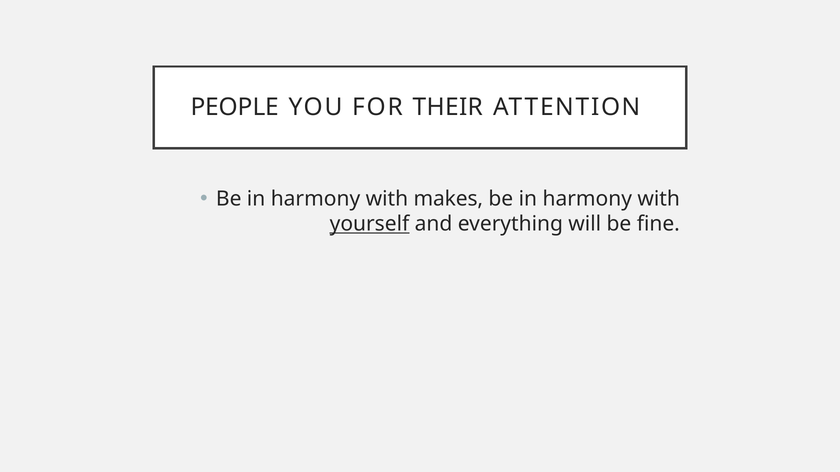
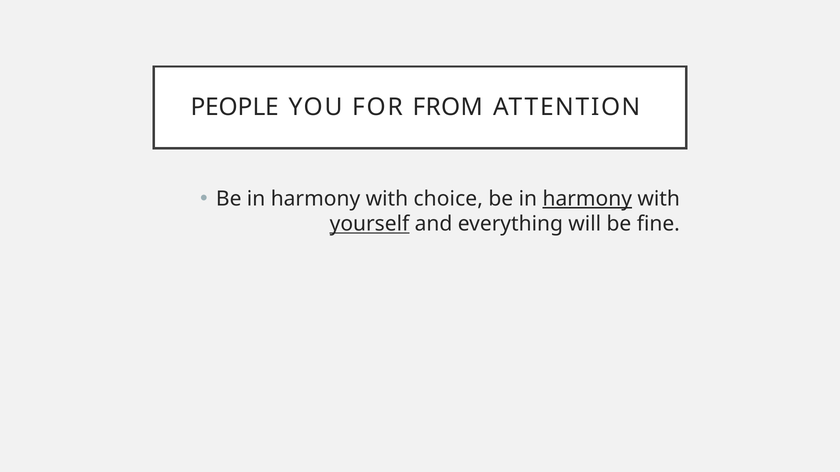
THEIR: THEIR -> FROM (448, 107)
makes: makes -> choice (448, 199)
harmony underline: none -> present (587, 199)
